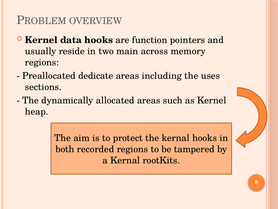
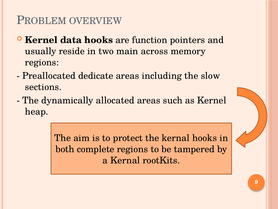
uses: uses -> slow (210, 76)
recorded: recorded -> complete (96, 149)
